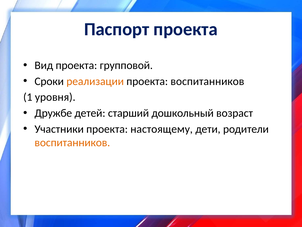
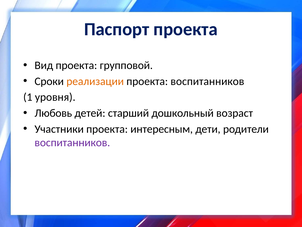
Дружбе: Дружбе -> Любовь (53, 113)
настоящему: настоящему -> интересным (162, 129)
воспитанников colour: orange -> purple (72, 142)
